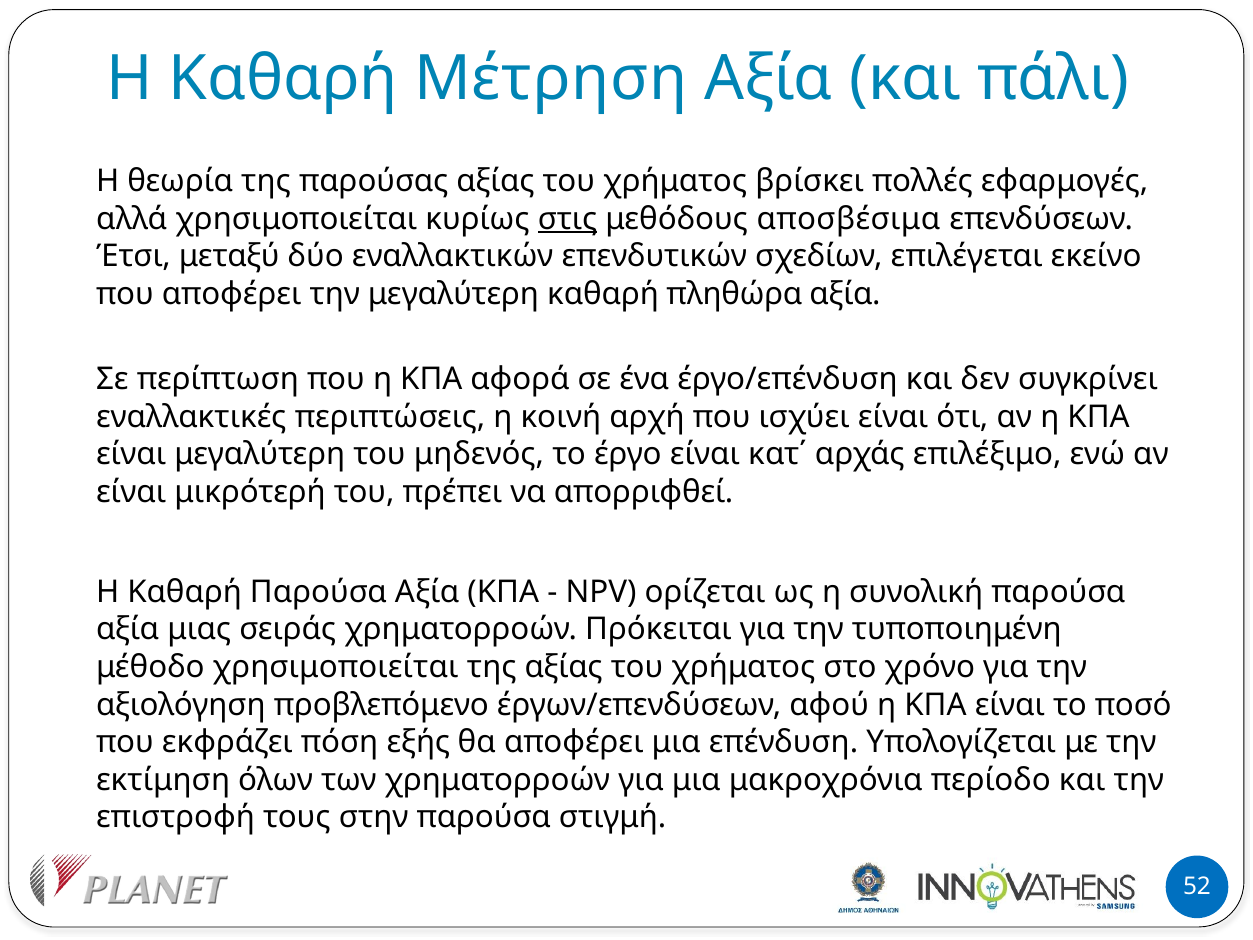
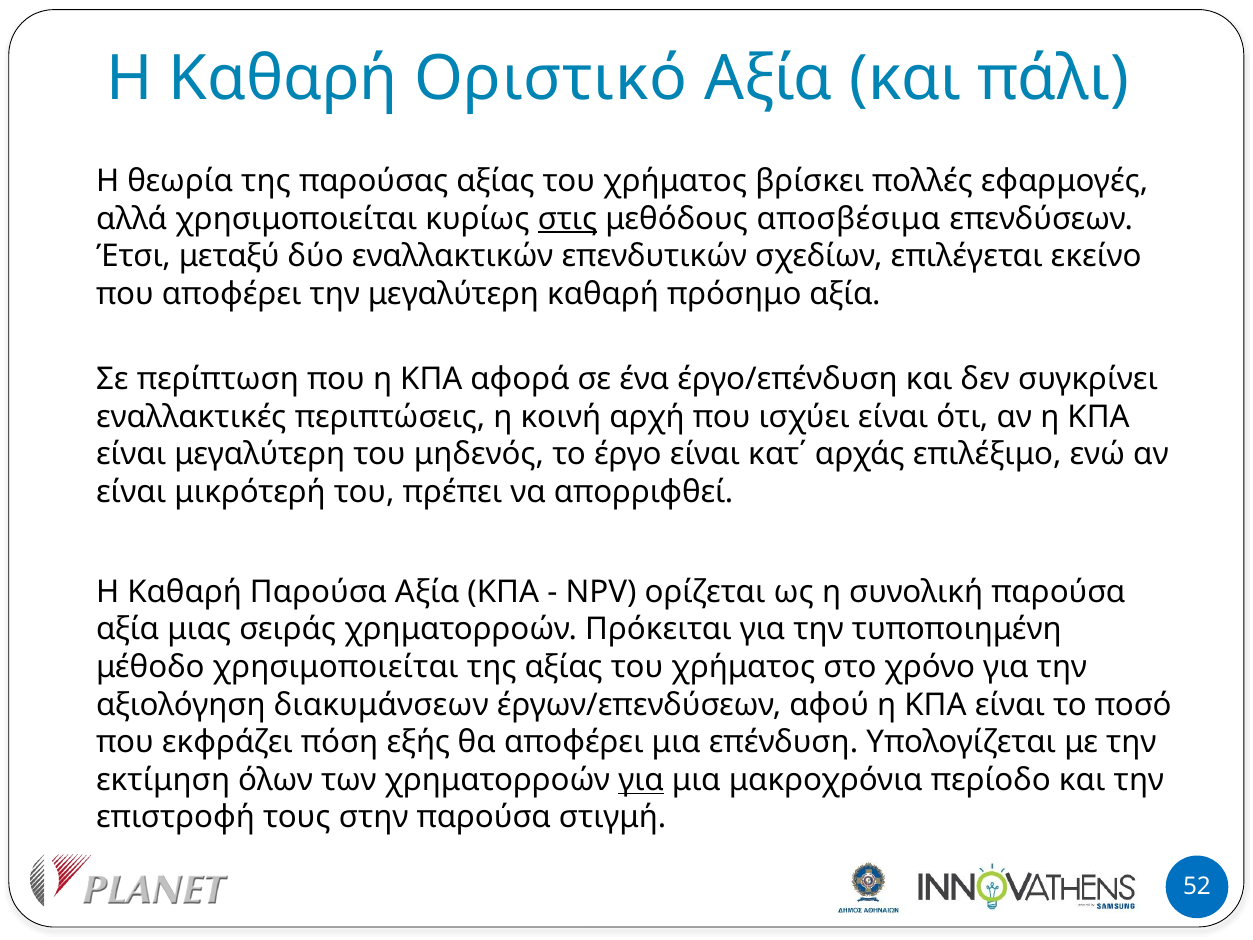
Μέτρηση: Μέτρηση -> Οριστικό (551, 79)
πληθώρα: πληθώρα -> πρόσημο (734, 294)
προβλεπόμενο: προβλεπόμενο -> διακυμάνσεων (381, 705)
για underline: none -> present (641, 780)
